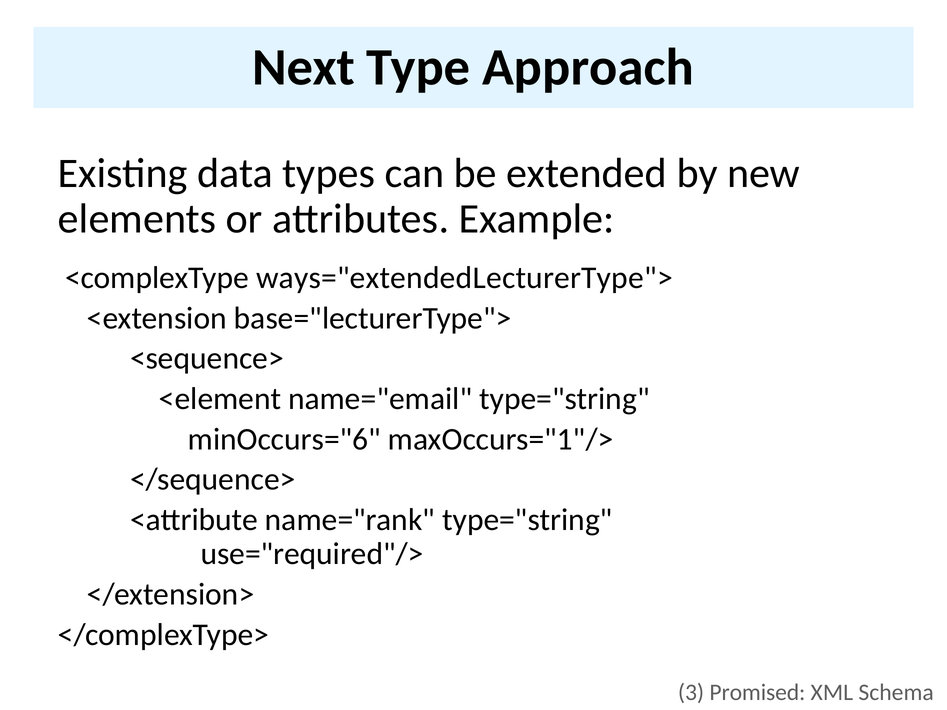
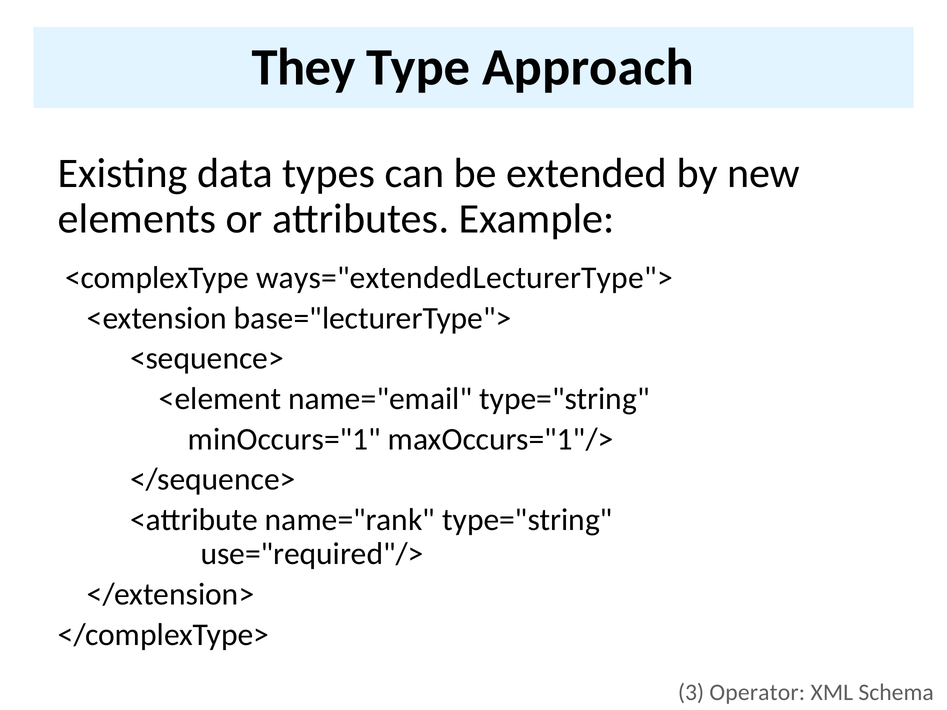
Next: Next -> They (304, 67)
minOccurs="6: minOccurs="6 -> minOccurs="1 (284, 439)
Promised: Promised -> Operator (757, 693)
